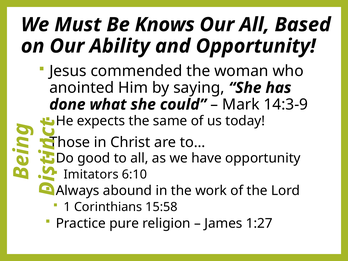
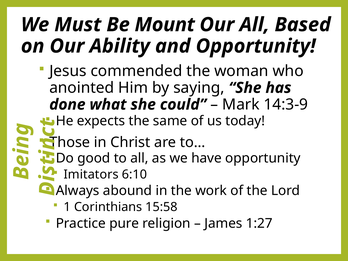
Knows: Knows -> Mount (165, 25)
